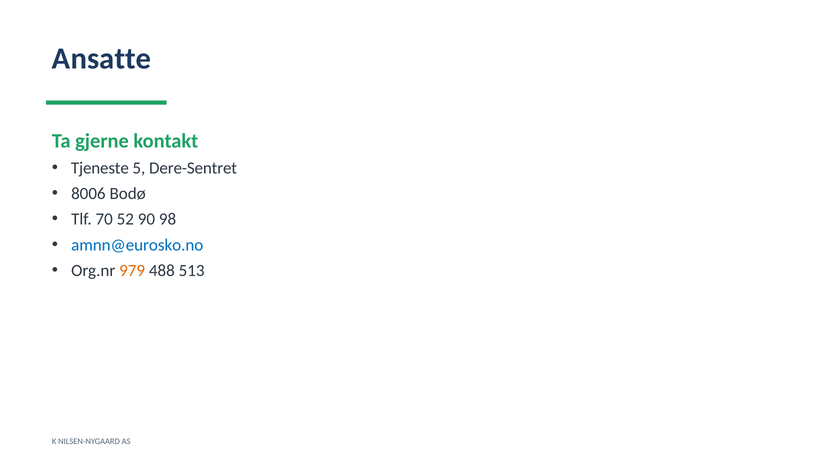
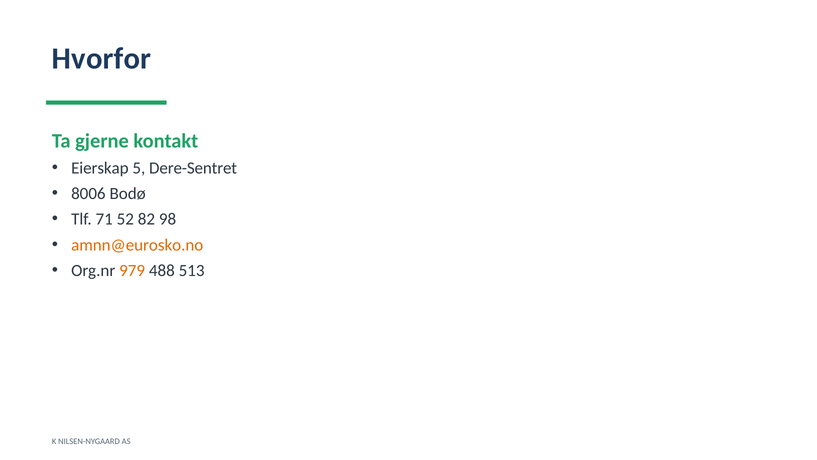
Ansatte: Ansatte -> Hvorfor (102, 58)
Tjeneste: Tjeneste -> Eierskap (100, 168)
70: 70 -> 71 (104, 219)
90: 90 -> 82 (146, 219)
amnn@eurosko.no colour: blue -> orange (137, 245)
